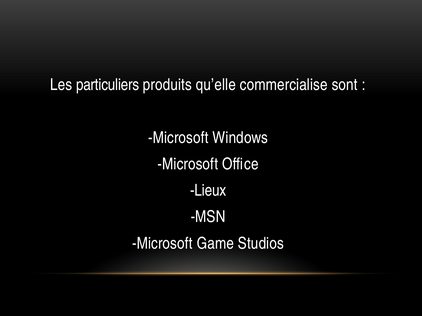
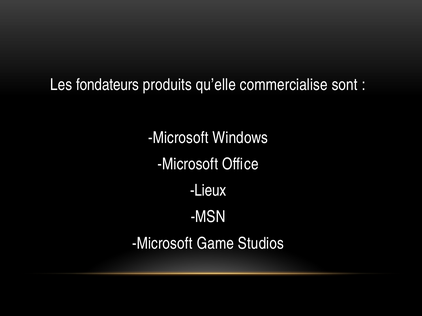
particuliers: particuliers -> fondateurs (108, 85)
